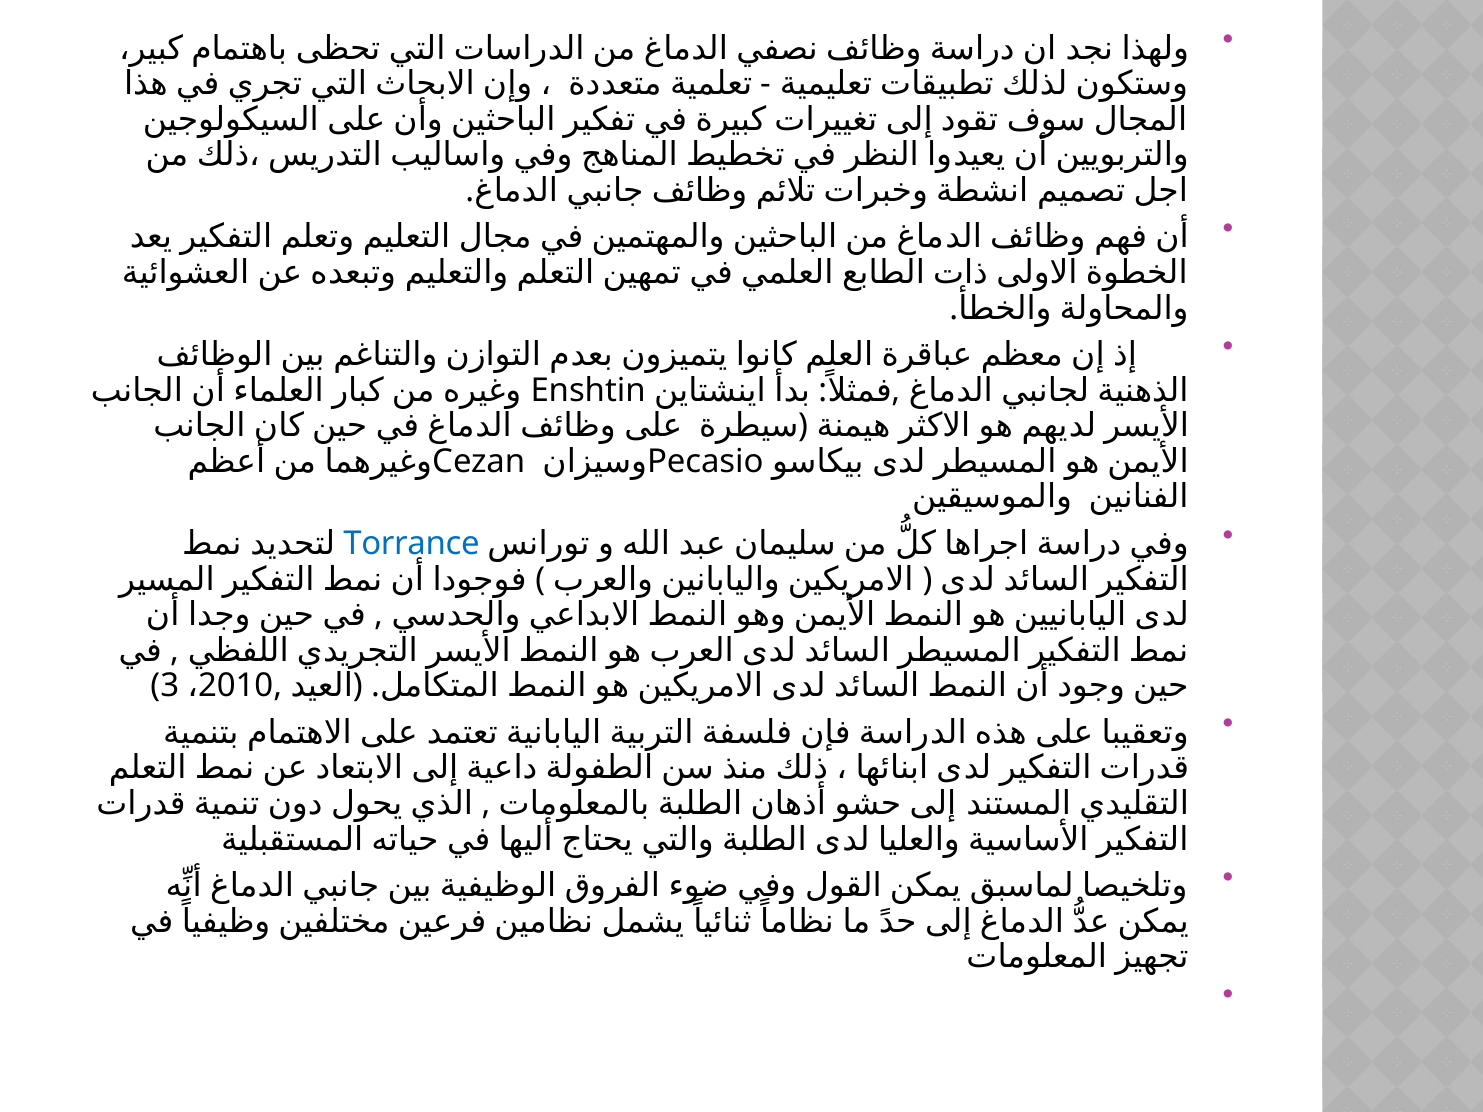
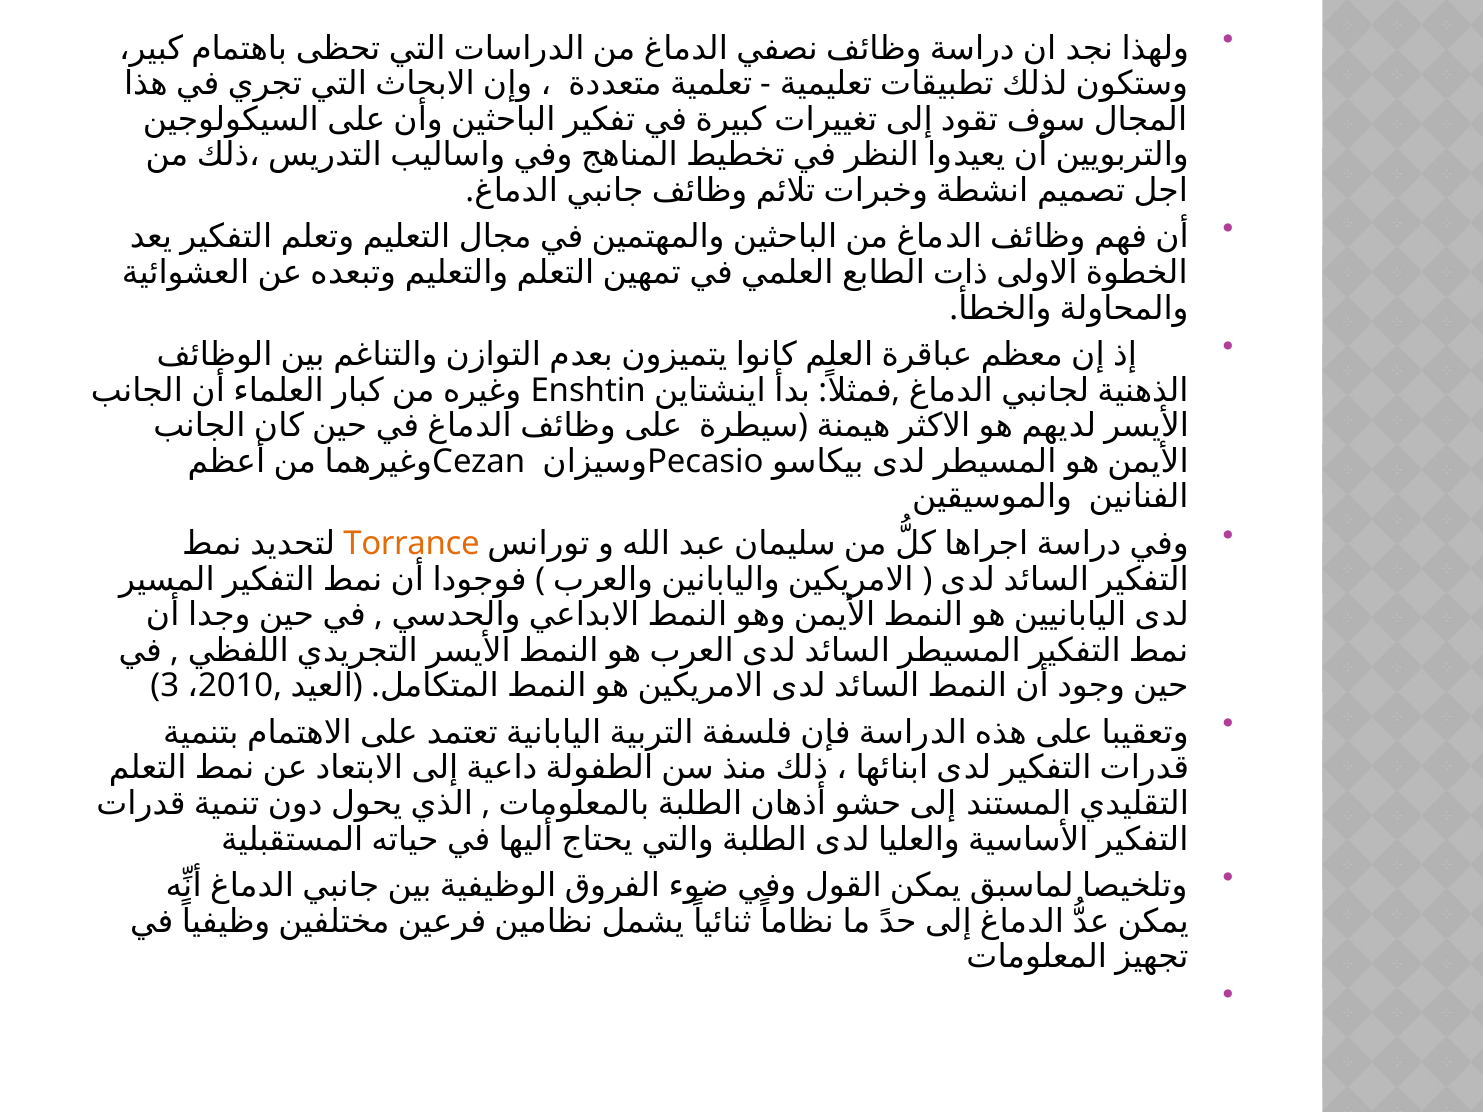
Torrance colour: blue -> orange (411, 544)
